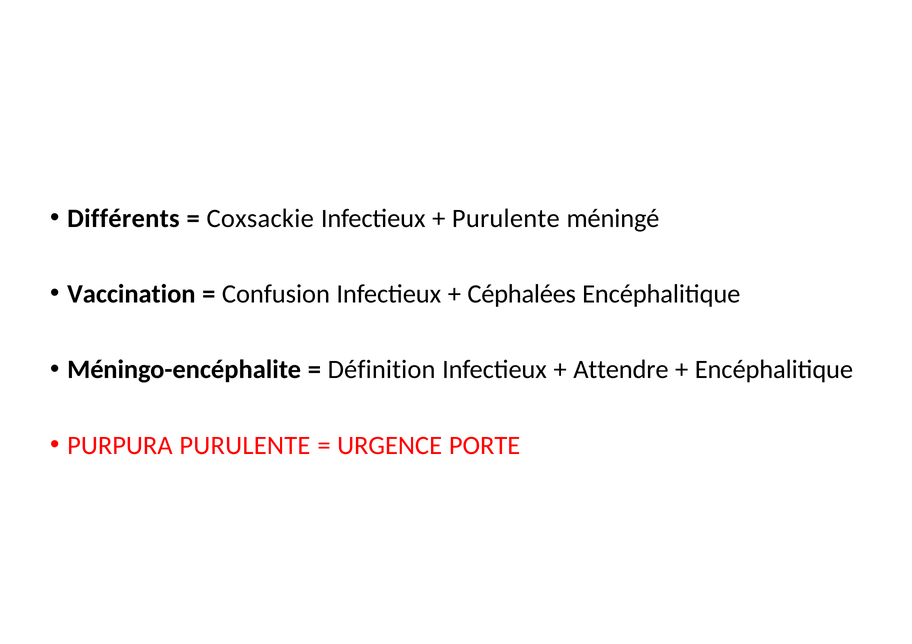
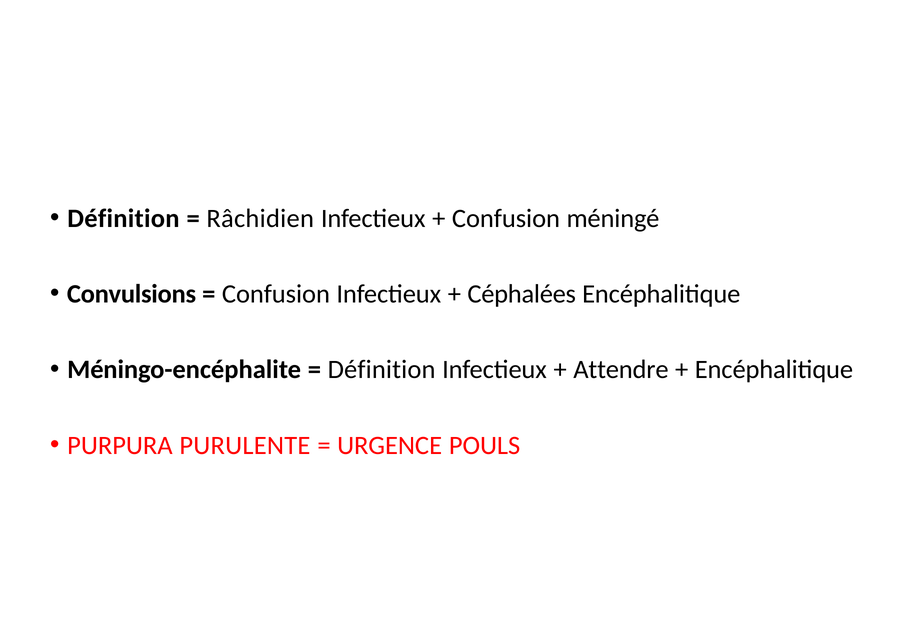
Différents: Différents -> Définition (123, 219)
Coxsackie: Coxsackie -> Râchidien (260, 219)
Purulente: Purulente -> Confusion (506, 219)
Vaccination: Vaccination -> Convulsions (132, 294)
PORTE: PORTE -> POULS (485, 446)
